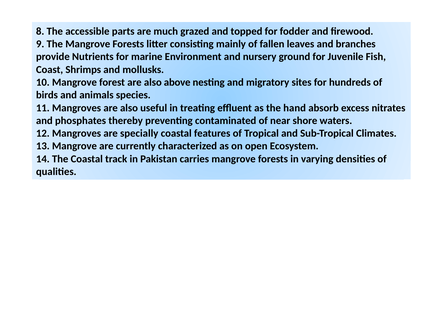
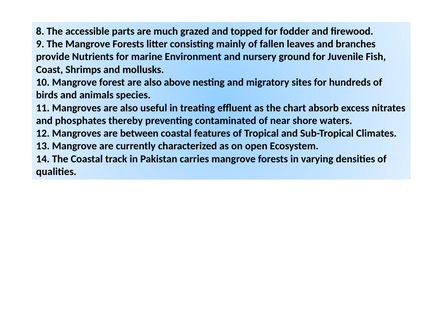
hand: hand -> chart (295, 108)
specially: specially -> between (139, 133)
